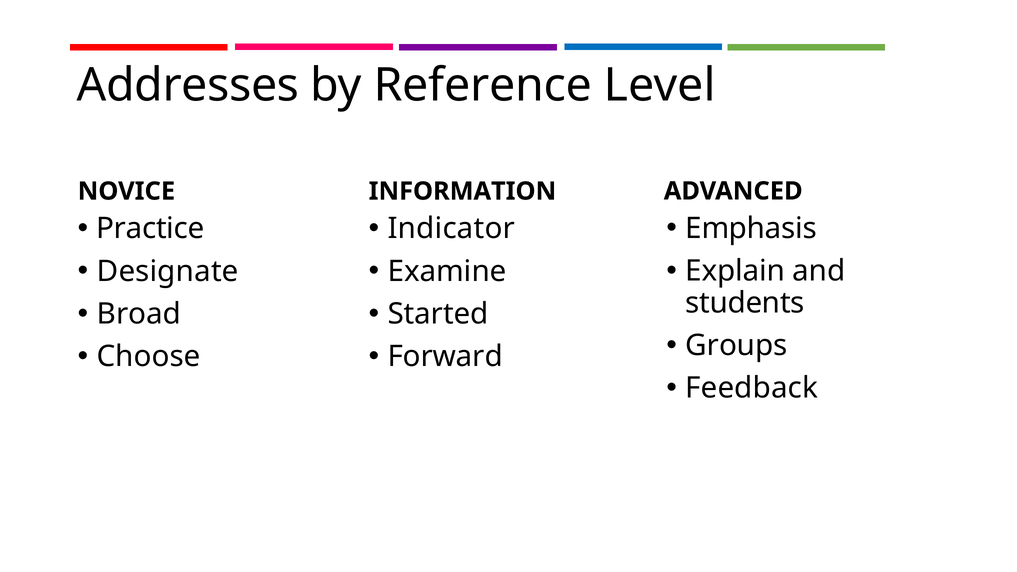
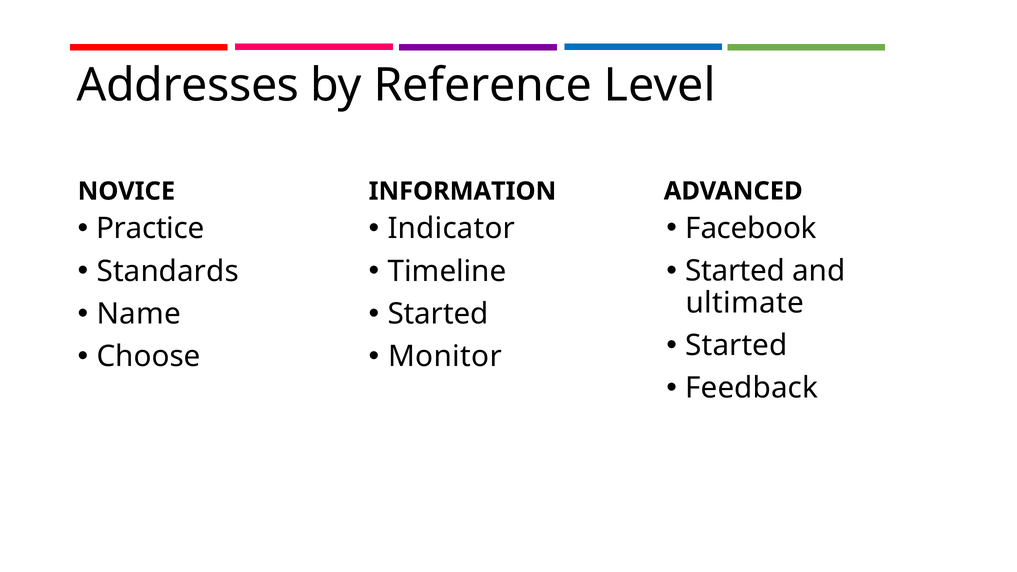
Emphasis: Emphasis -> Facebook (751, 228)
Explain: Explain -> Started (735, 271)
Designate: Designate -> Standards (168, 271)
Examine: Examine -> Timeline (447, 271)
students: students -> ultimate (745, 303)
Broad: Broad -> Name (139, 314)
Groups: Groups -> Started (736, 345)
Forward: Forward -> Monitor (445, 357)
